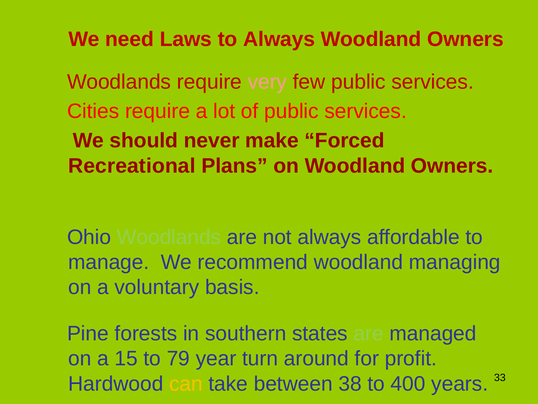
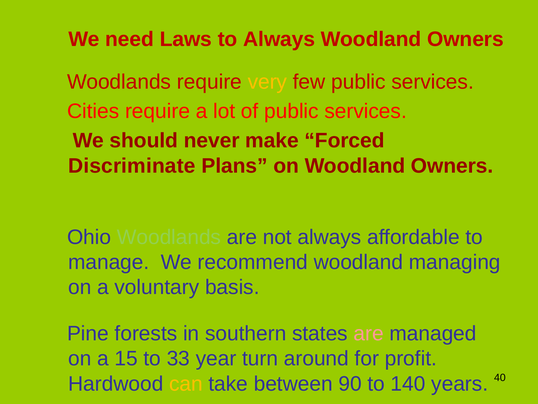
very colour: pink -> yellow (267, 82)
Recreational: Recreational -> Discriminate (132, 166)
are colour: light green -> pink (369, 333)
79: 79 -> 33 (178, 358)
38: 38 -> 90 (350, 383)
400: 400 -> 140 (408, 383)
33: 33 -> 40 (500, 377)
